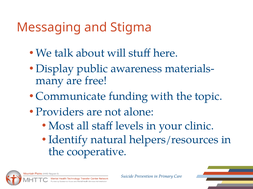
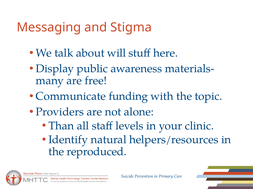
Most: Most -> Than (61, 126)
cooperative: cooperative -> reproduced (97, 152)
